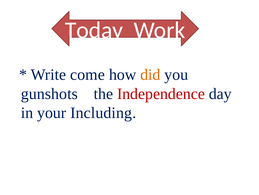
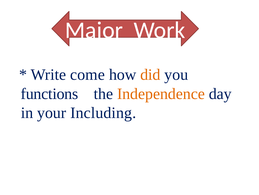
Today: Today -> Major (94, 30)
gunshots: gunshots -> functions (50, 93)
Independence colour: red -> orange (161, 93)
